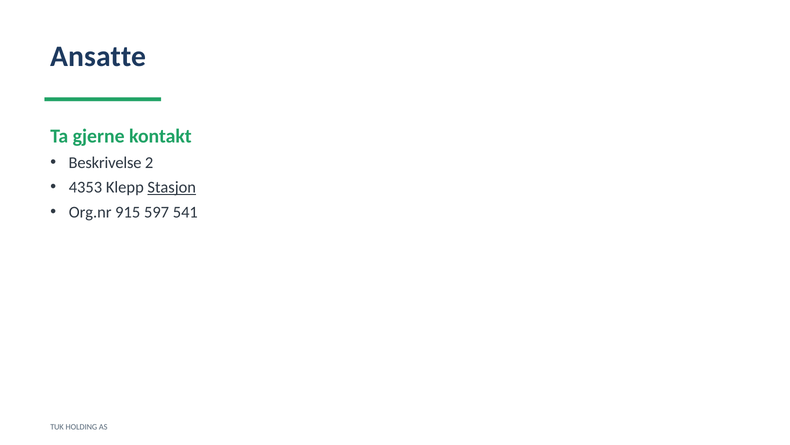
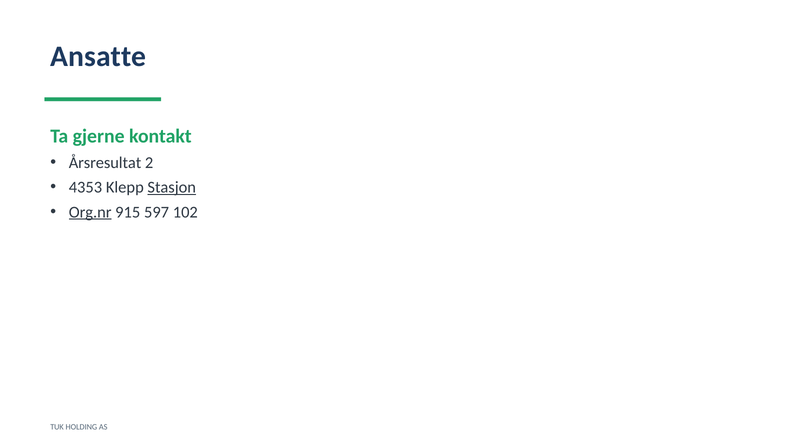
Beskrivelse: Beskrivelse -> Årsresultat (105, 162)
Org.nr underline: none -> present (90, 212)
541: 541 -> 102 (185, 212)
